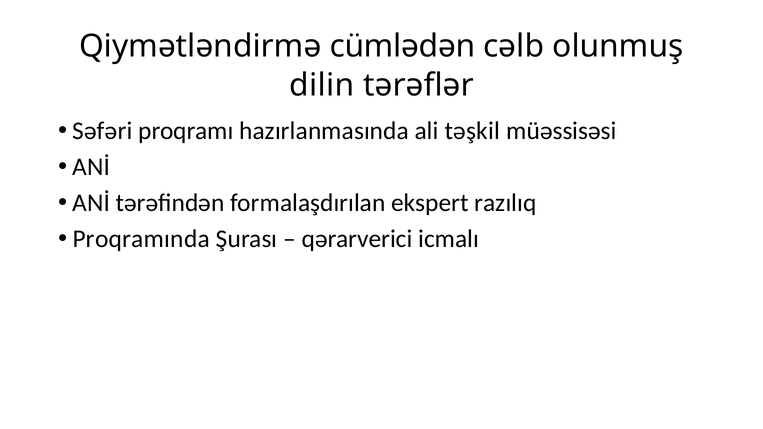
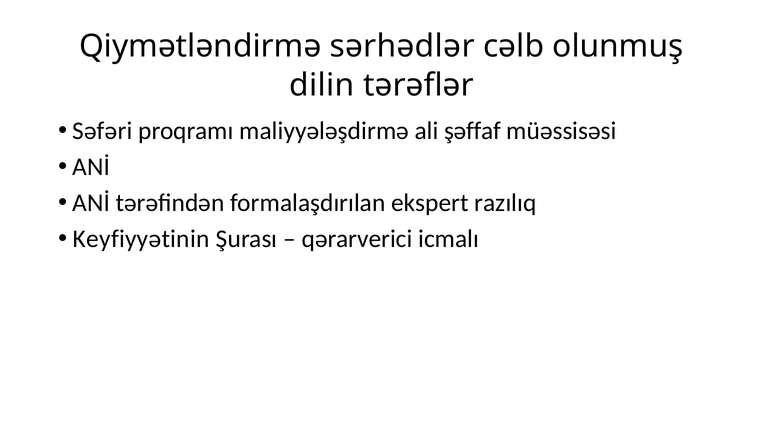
cümlədən: cümlədən -> sərhədlər (402, 46)
hazırlanmasında: hazırlanmasında -> maliyyələşdirmə (324, 131)
təşkil: təşkil -> şəffaf (473, 131)
Proqramında: Proqramında -> Keyfiyyətinin (141, 239)
